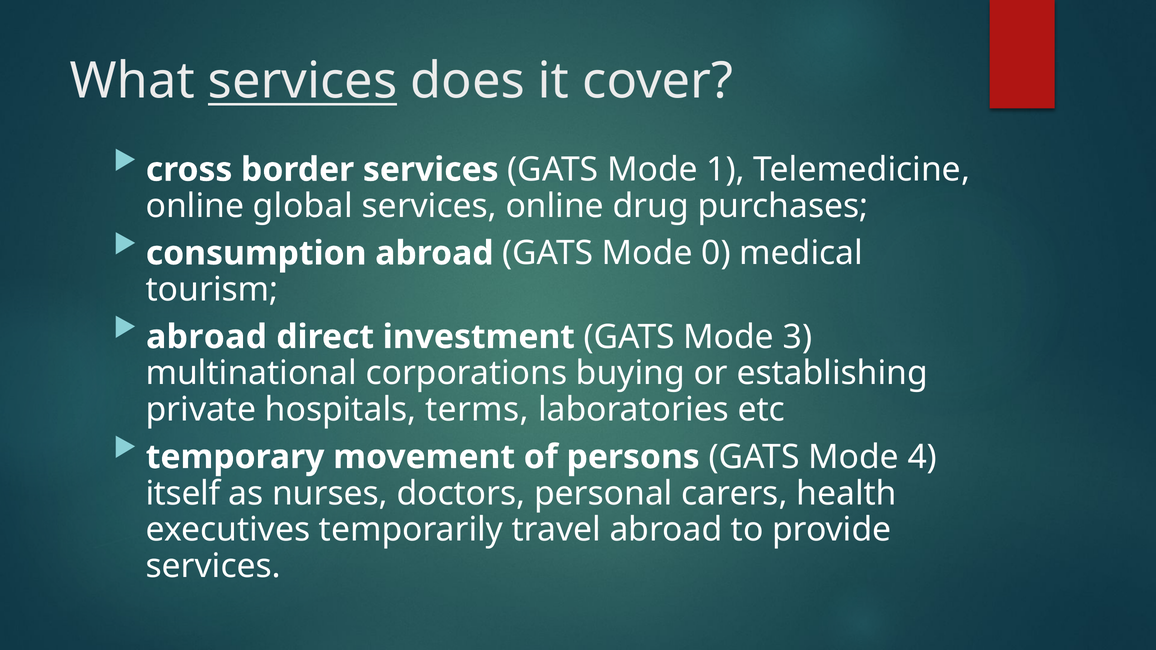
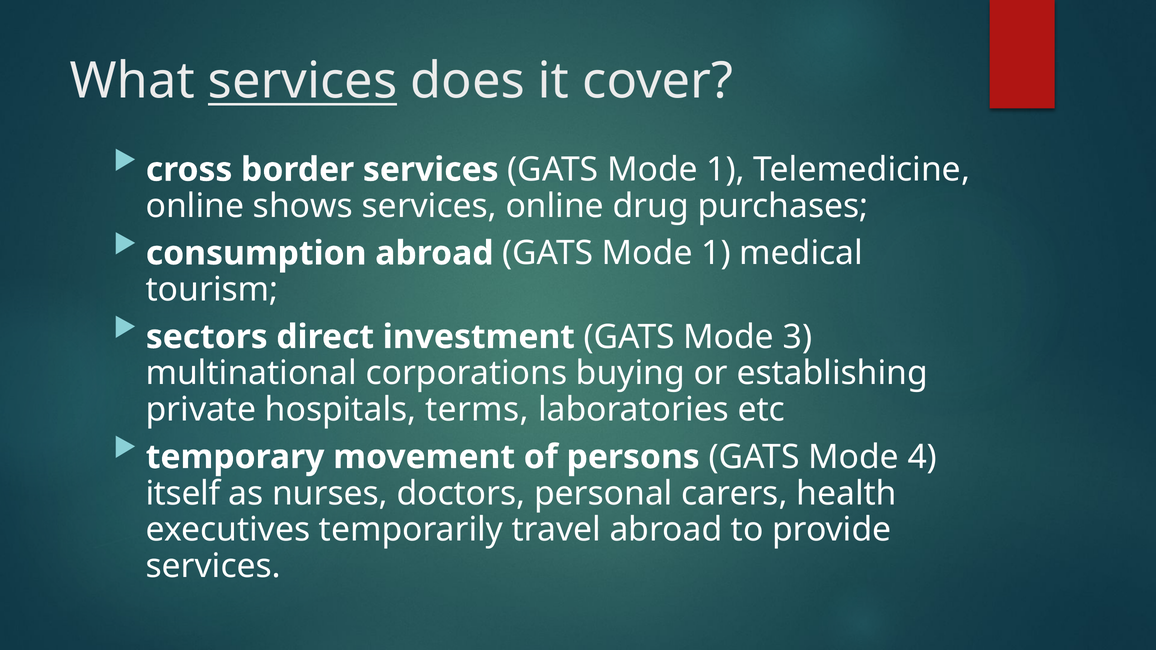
global: global -> shows (303, 206)
abroad GATS Mode 0: 0 -> 1 (716, 253)
abroad: abroad -> sectors (207, 337)
